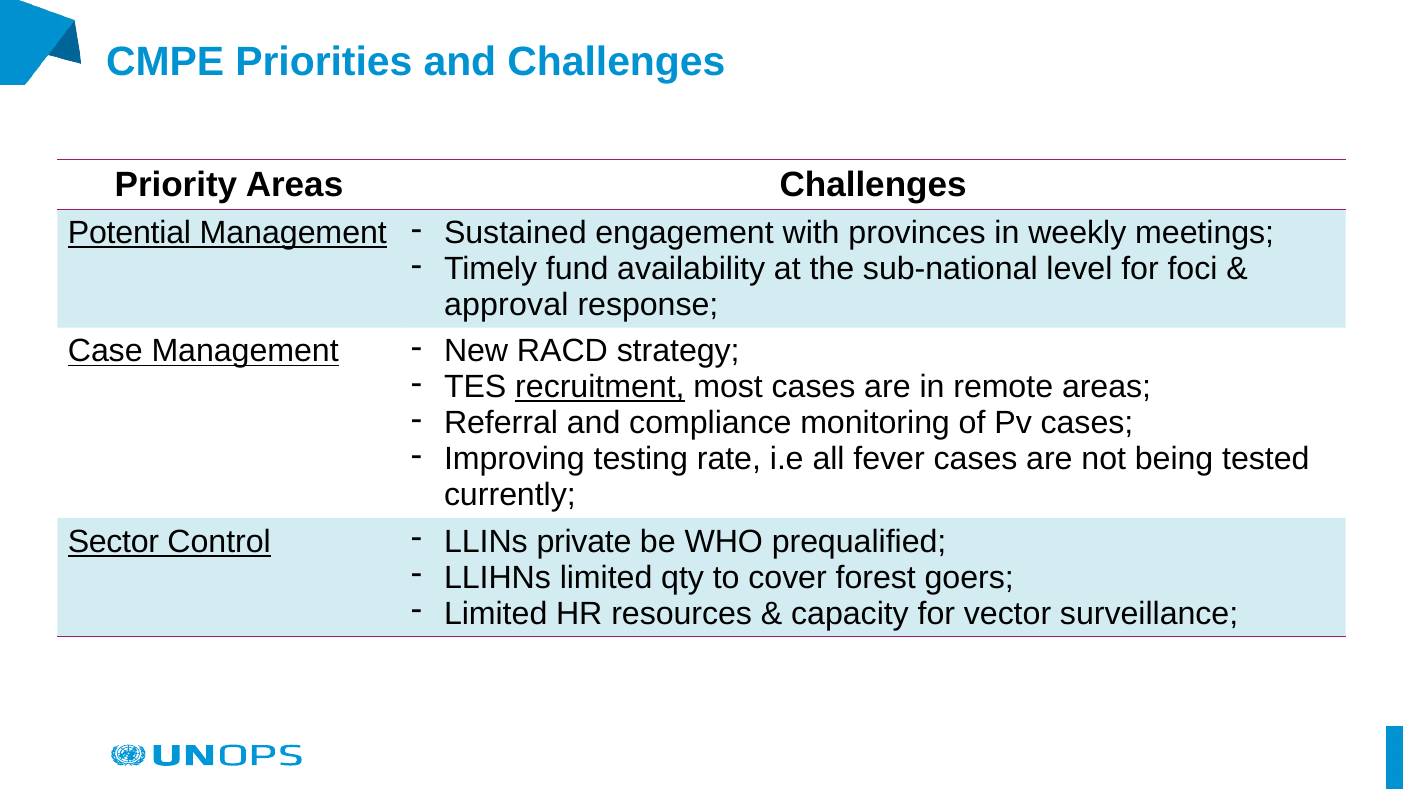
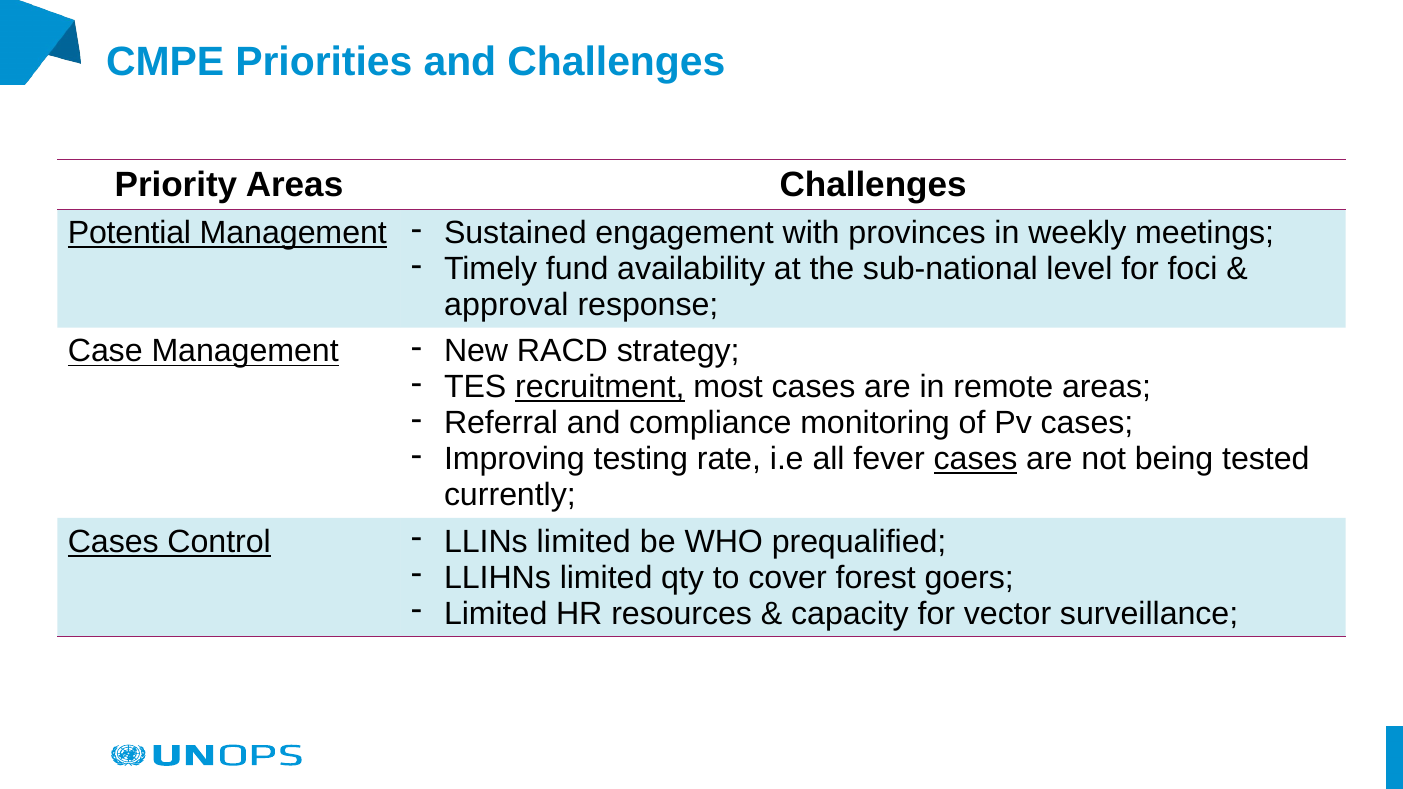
cases underline: none -> present (976, 459)
Sector: Sector -> Cases (113, 542)
LLINs private: private -> limited (584, 542)
